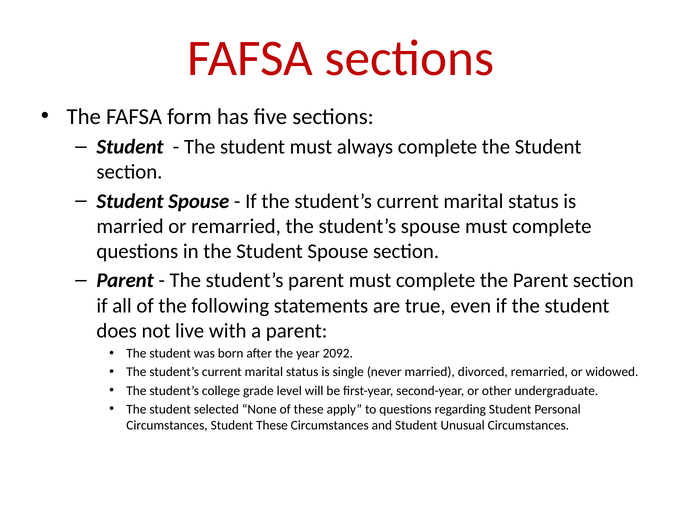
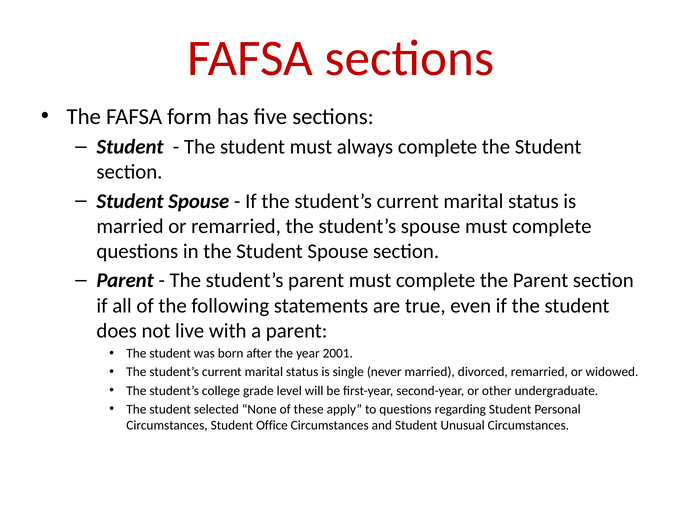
2092: 2092 -> 2001 (338, 353)
Student These: These -> Office (272, 425)
